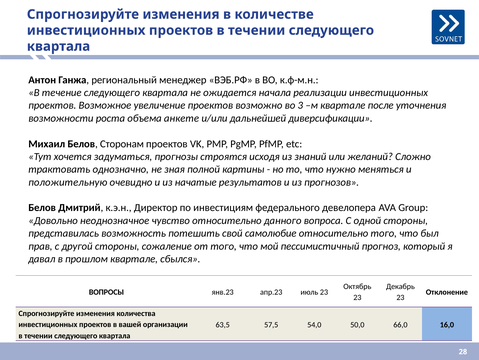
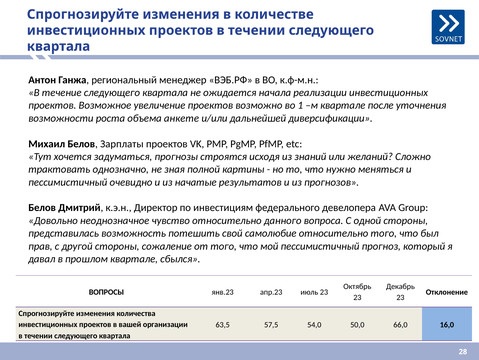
3: 3 -> 1 (300, 105)
Сторонам: Сторонам -> Зарплаты (122, 144)
положительную: положительную -> пессимистичный (68, 182)
